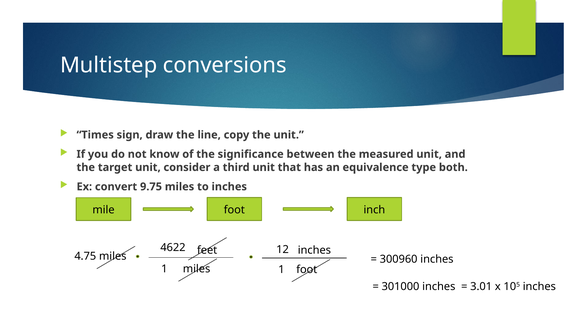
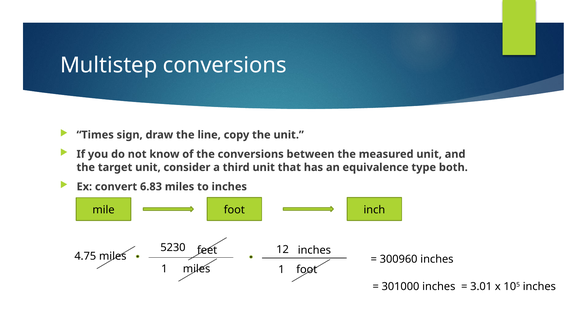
the significance: significance -> conversions (251, 154)
9.75: 9.75 -> 6.83 (151, 187)
4622: 4622 -> 5230 (173, 248)
